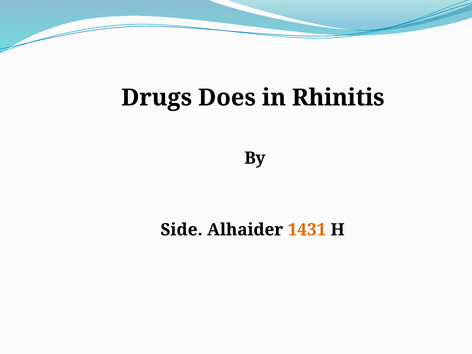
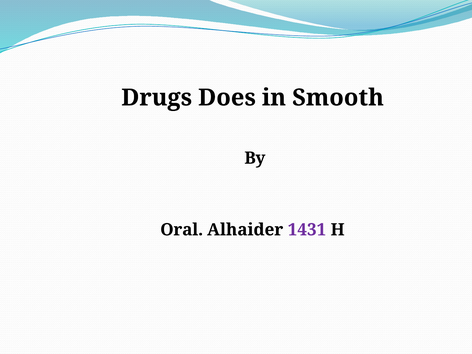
Rhinitis: Rhinitis -> Smooth (338, 98)
Side: Side -> Oral (182, 230)
1431 colour: orange -> purple (307, 230)
